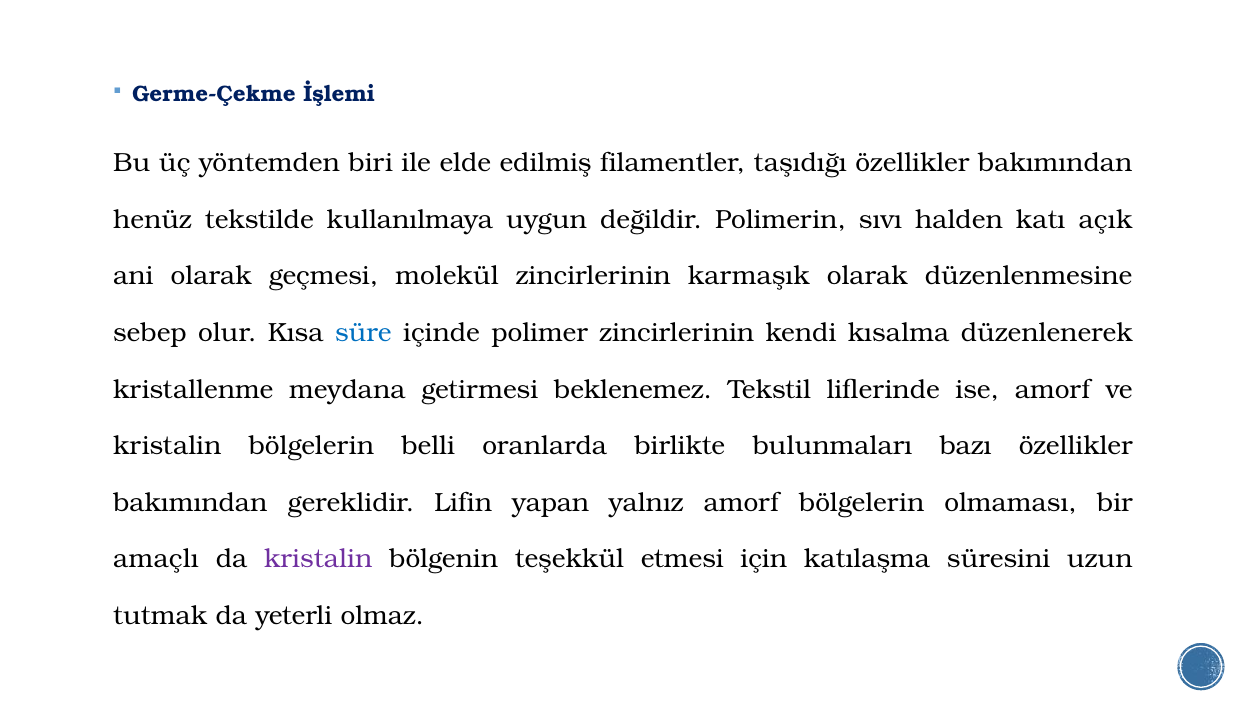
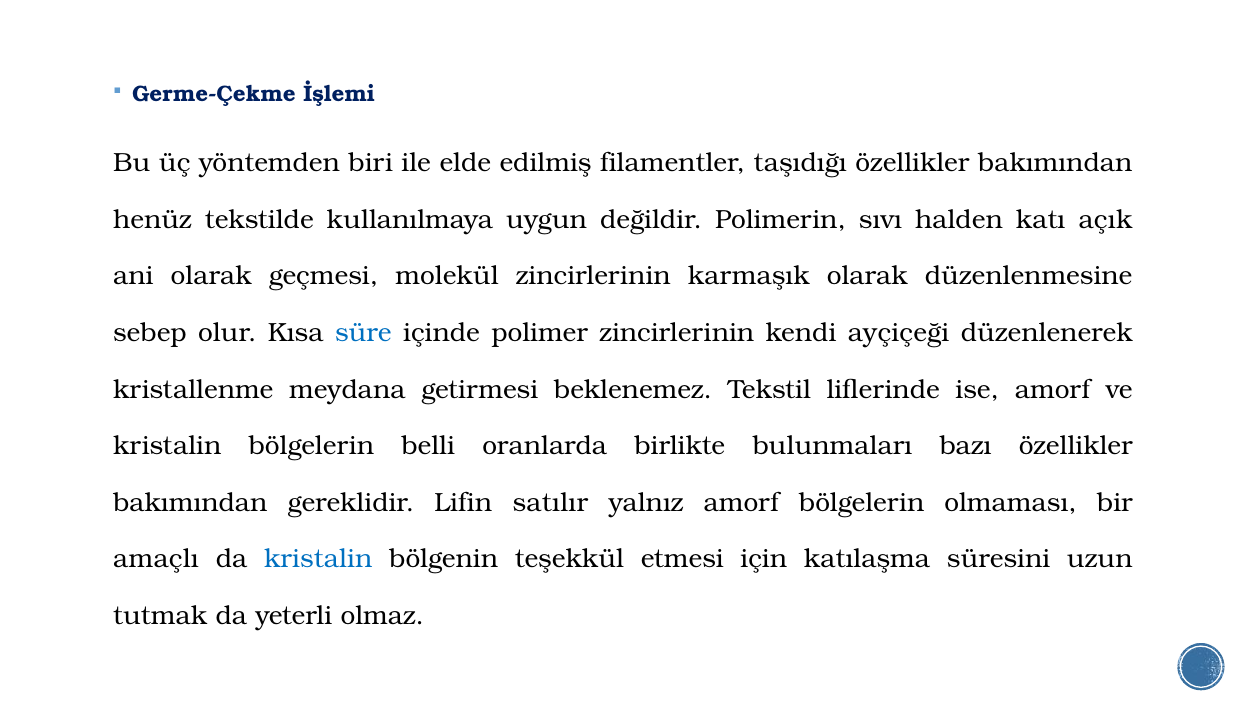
kısalma: kısalma -> ayçiçeği (899, 333)
yapan: yapan -> satılır (550, 503)
kristalin colour: purple -> blue (318, 559)
